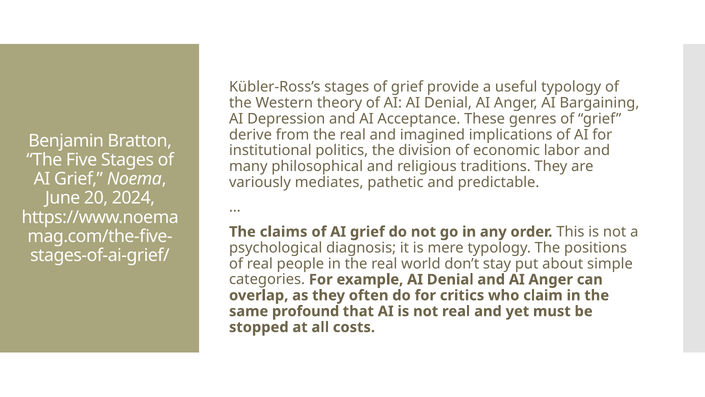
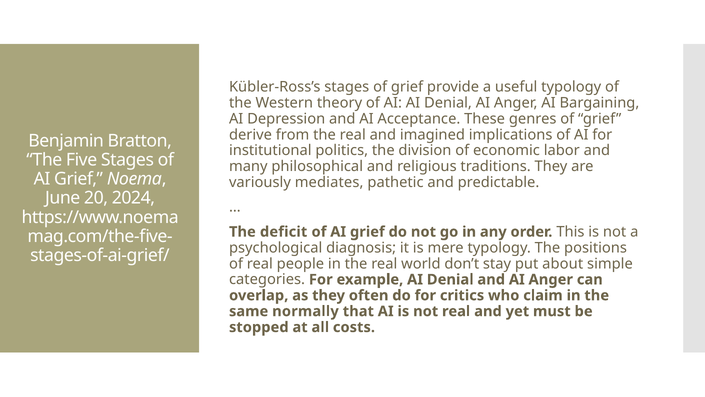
claims: claims -> deficit (284, 232)
profound: profound -> normally (305, 311)
